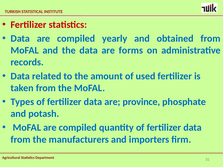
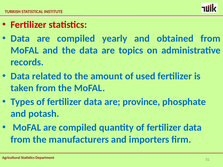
forms: forms -> topics (131, 50)
